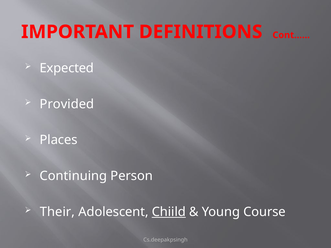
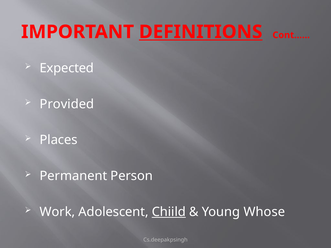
DEFINITIONS underline: none -> present (201, 32)
Continuing: Continuing -> Permanent (73, 176)
Their: Their -> Work (57, 212)
Course: Course -> Whose (264, 212)
